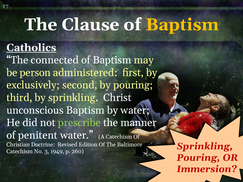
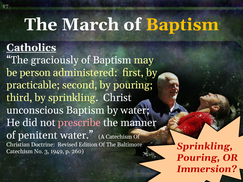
Clause: Clause -> March (90, 25)
connected: connected -> graciously (55, 60)
exclusively: exclusively -> practicable (33, 85)
prescribe colour: light green -> pink (79, 123)
